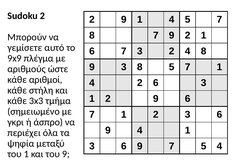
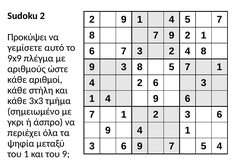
Μπορούν: Μπορούν -> Προκύψει (27, 37)
2: 2 -> 4 (108, 98)
